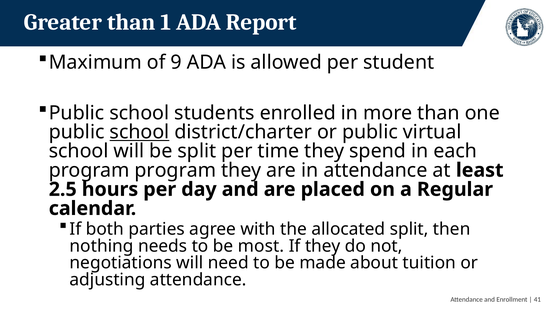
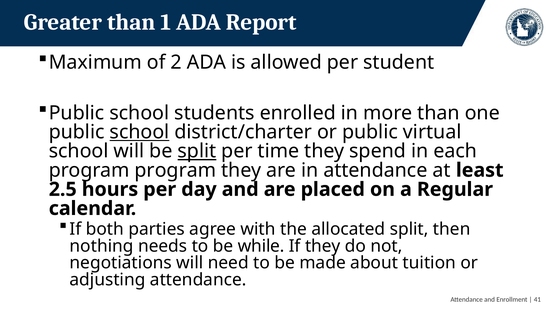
9: 9 -> 2 (176, 62)
split underline: none -> present (197, 151)
most: most -> while (261, 246)
